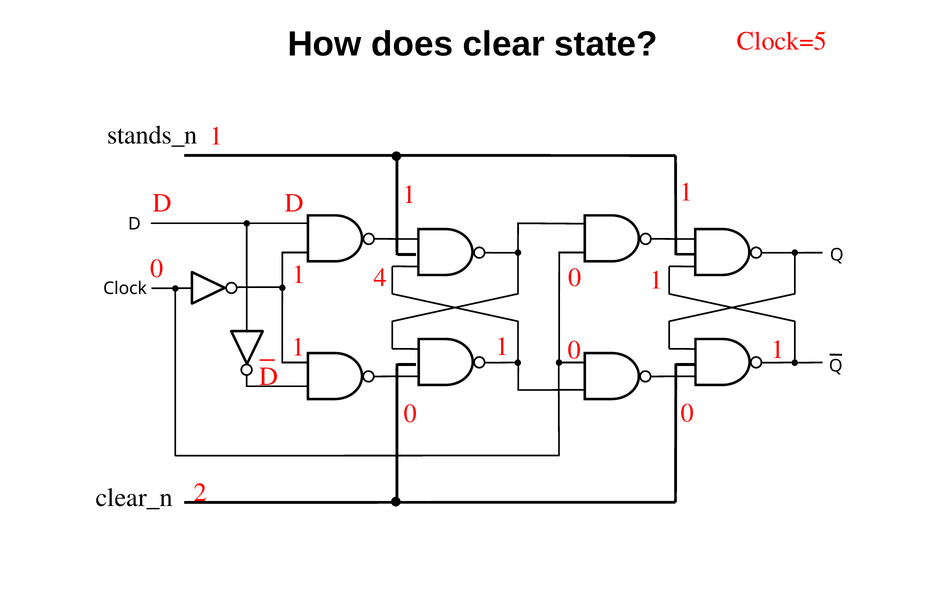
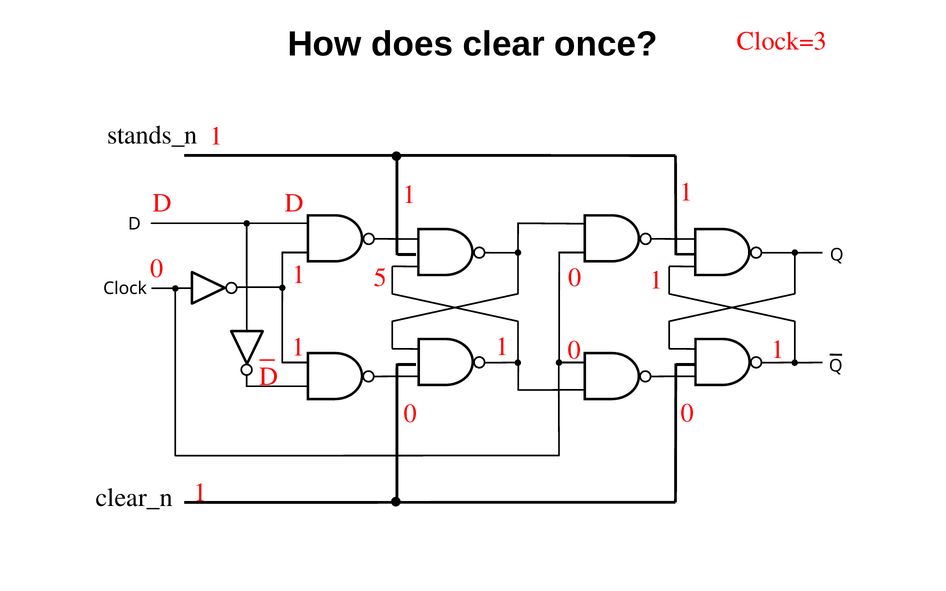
state: state -> once (606, 44)
Clock=5: Clock=5 -> Clock=3 (782, 41)
4: 4 -> 5 (380, 278)
clear_n 2: 2 -> 1 (201, 493)
